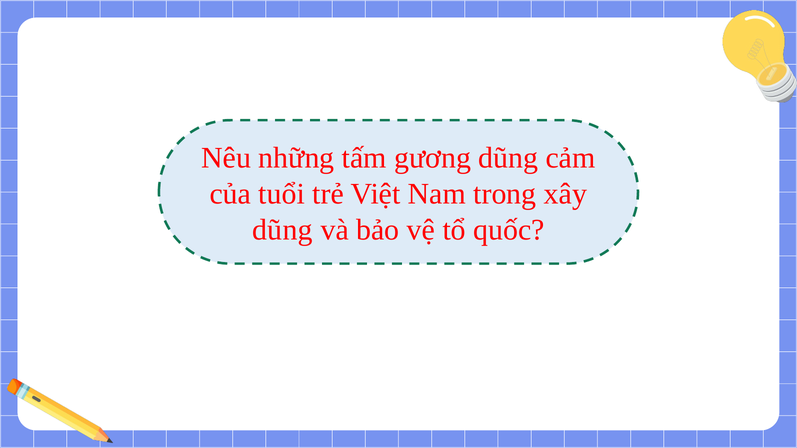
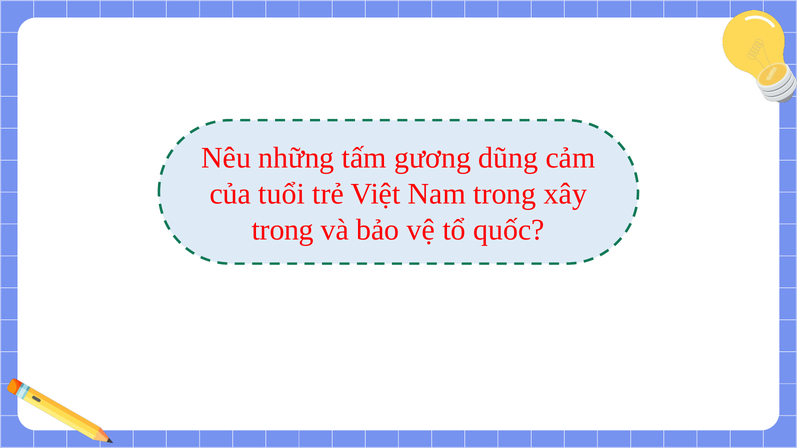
dũng: dũng -> trong (283, 230)
